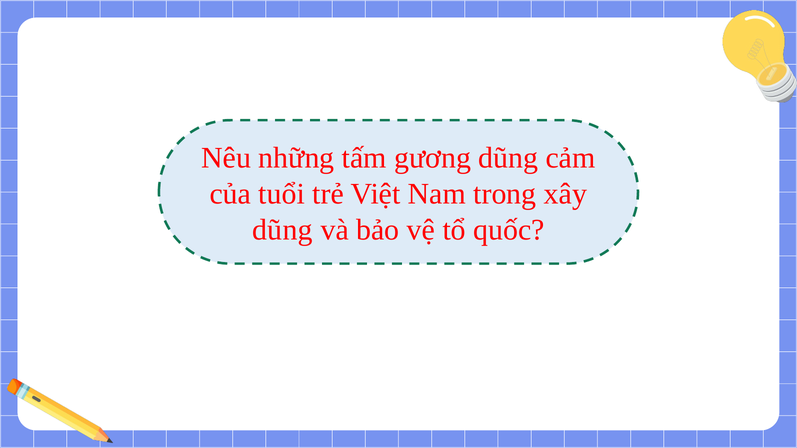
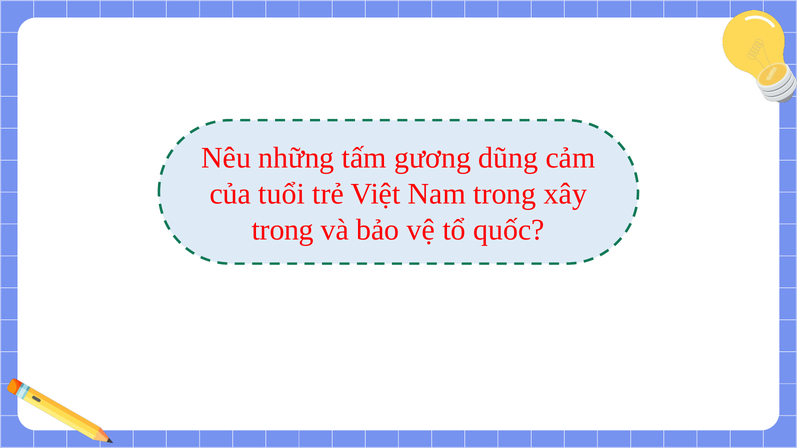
dũng: dũng -> trong (283, 230)
